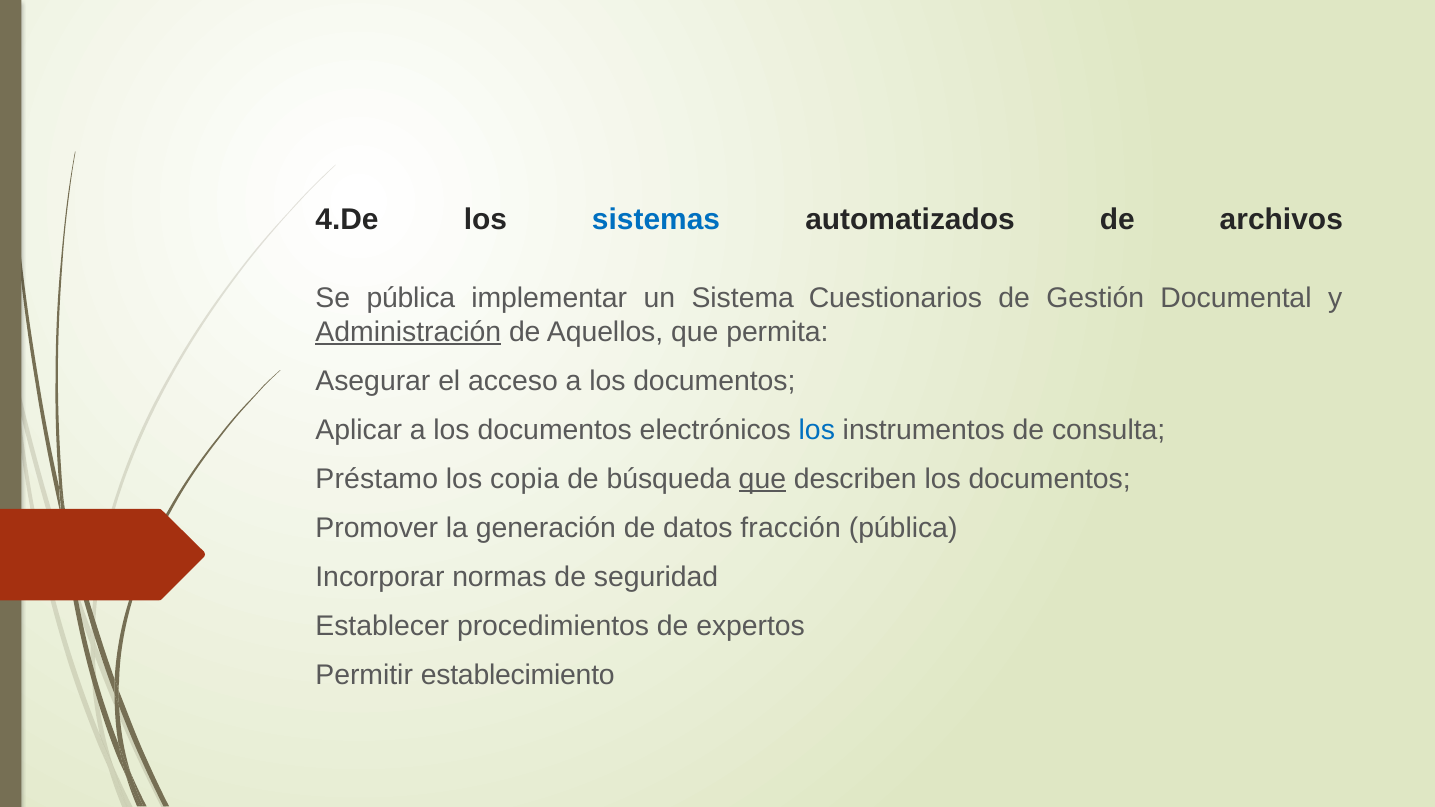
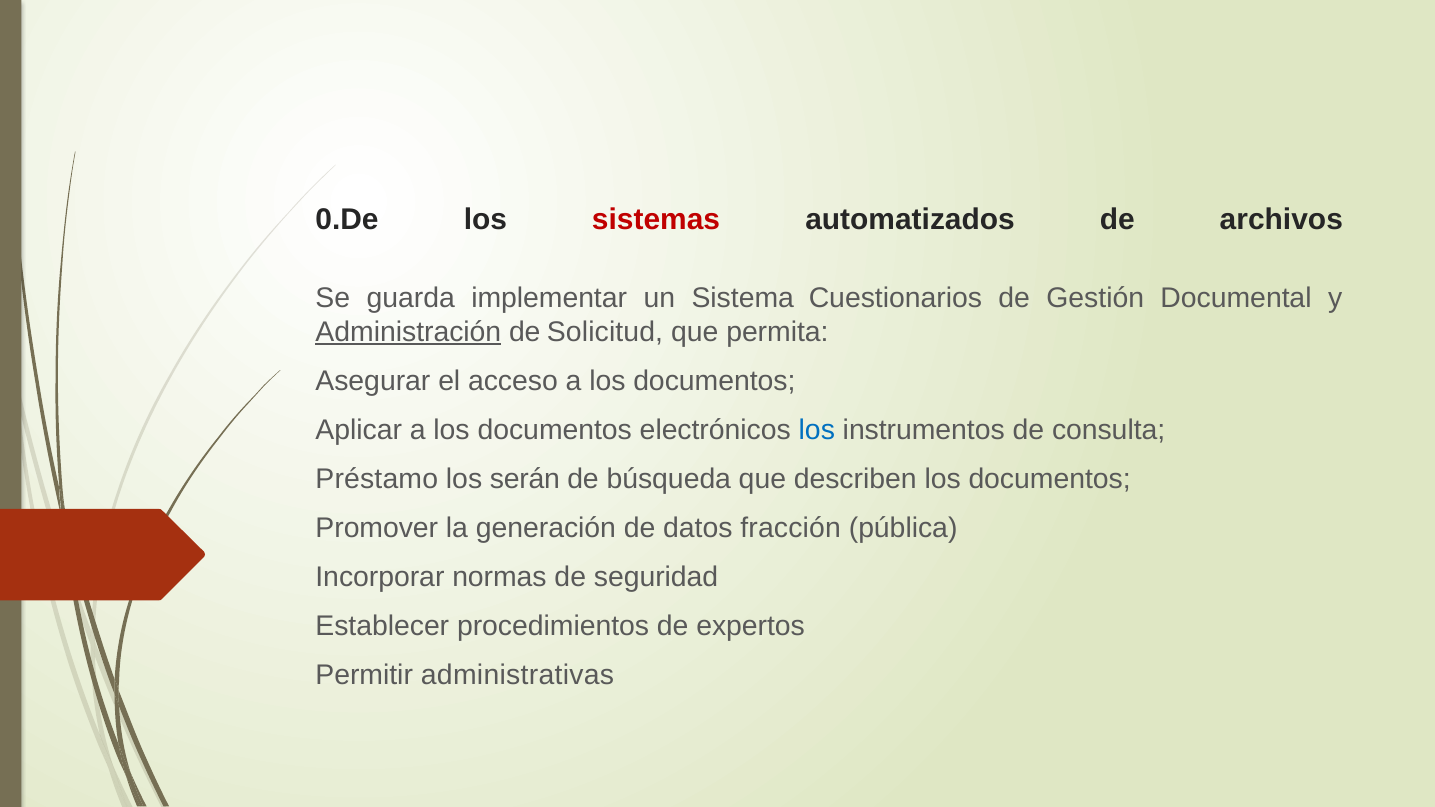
4.De: 4.De -> 0.De (347, 220)
sistemas colour: blue -> red (656, 220)
Se pública: pública -> guarda (411, 298)
Aquellos: Aquellos -> Solicitud (605, 332)
copia: copia -> serán (525, 479)
que underline: present -> none (762, 479)
establecimiento: establecimiento -> administrativas (517, 675)
